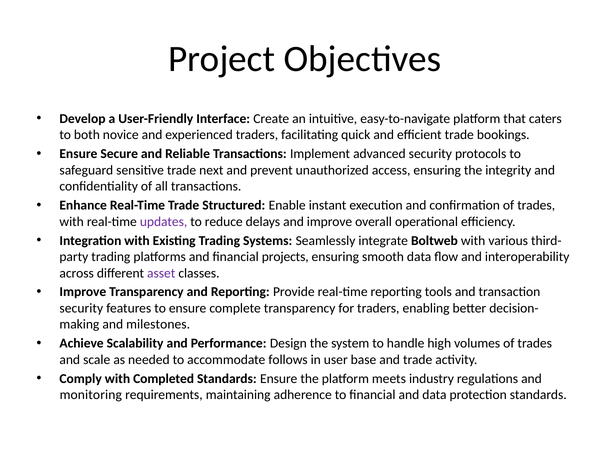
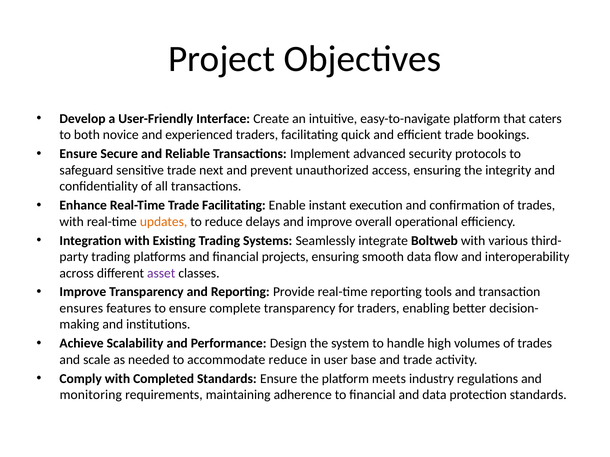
Trade Structured: Structured -> Facilitating (234, 206)
updates colour: purple -> orange (164, 222)
security: security -> ensures (81, 309)
milestones: milestones -> institutions (158, 325)
accommodate follows: follows -> reduce (288, 360)
